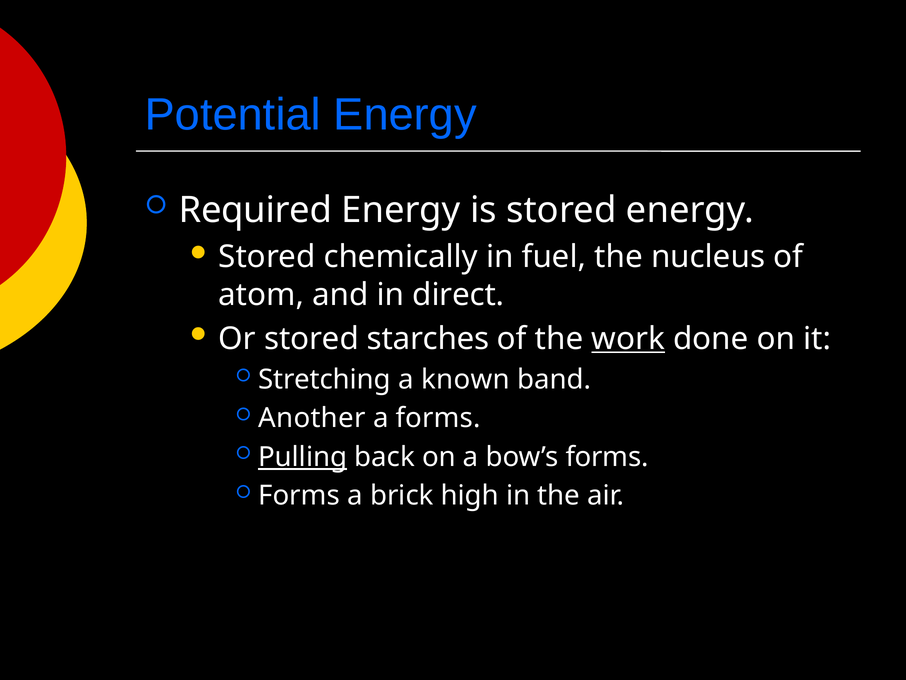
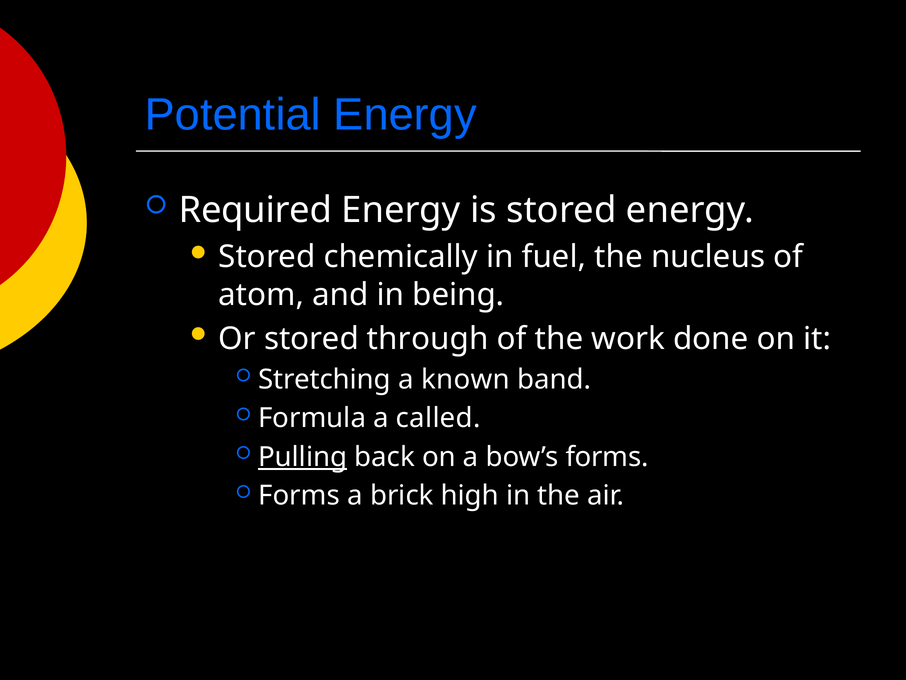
direct: direct -> being (458, 294)
starches: starches -> through (428, 338)
work underline: present -> none (628, 338)
Another: Another -> Formula (312, 418)
a forms: forms -> called (438, 418)
